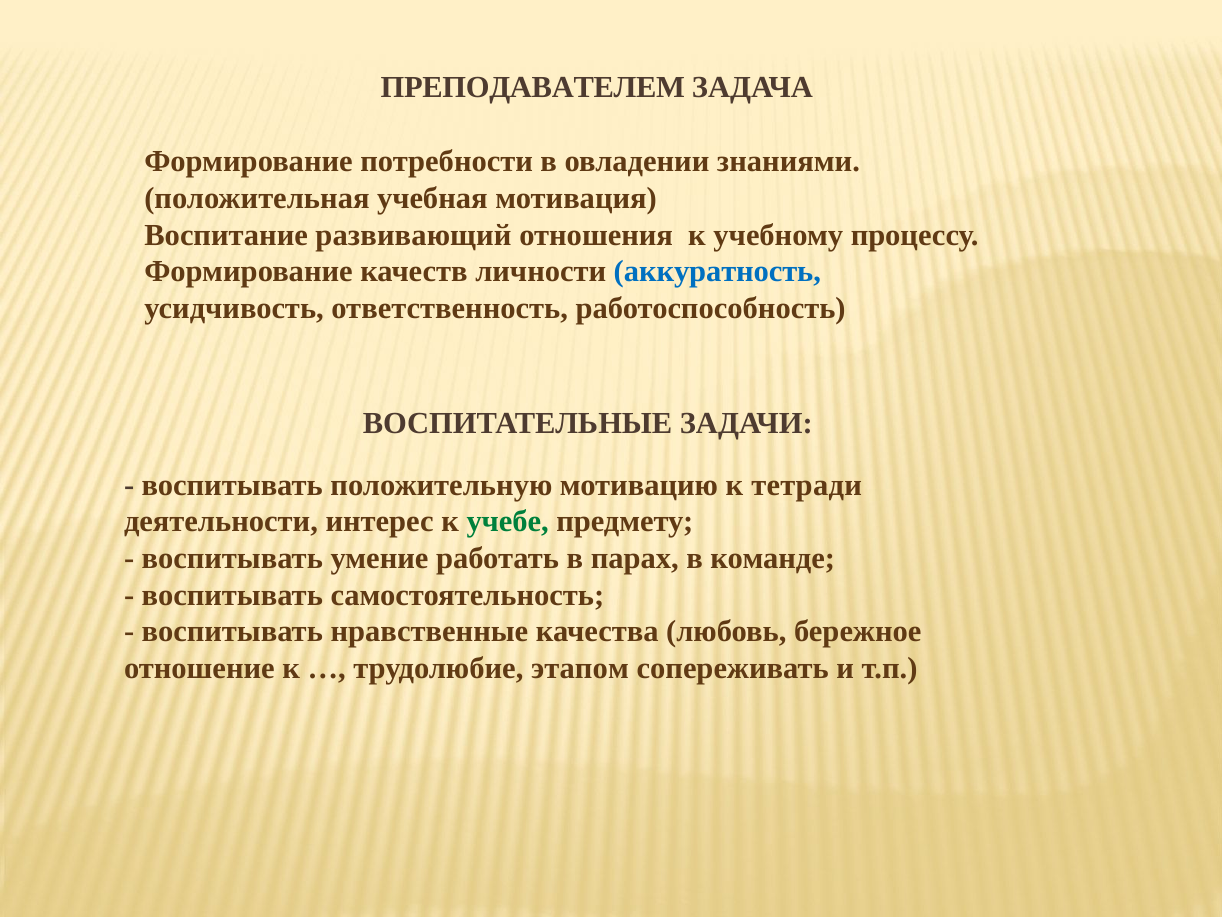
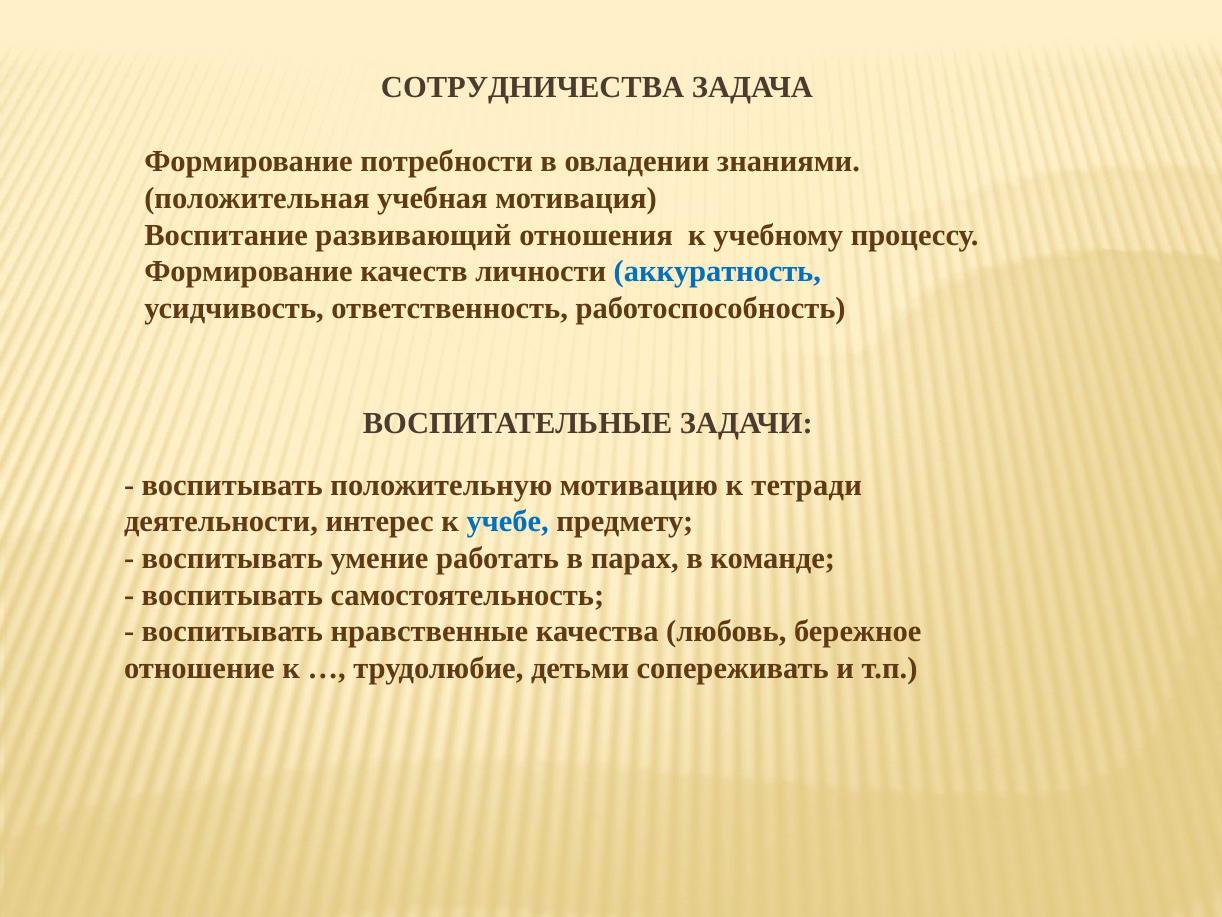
ПРЕПОДАВАТЕЛЕМ: ПРЕПОДАВАТЕЛЕМ -> СОТРУДНИЧЕСТВА (533, 88)
учебе colour: green -> blue (508, 521)
этапом: этапом -> детьми (580, 668)
